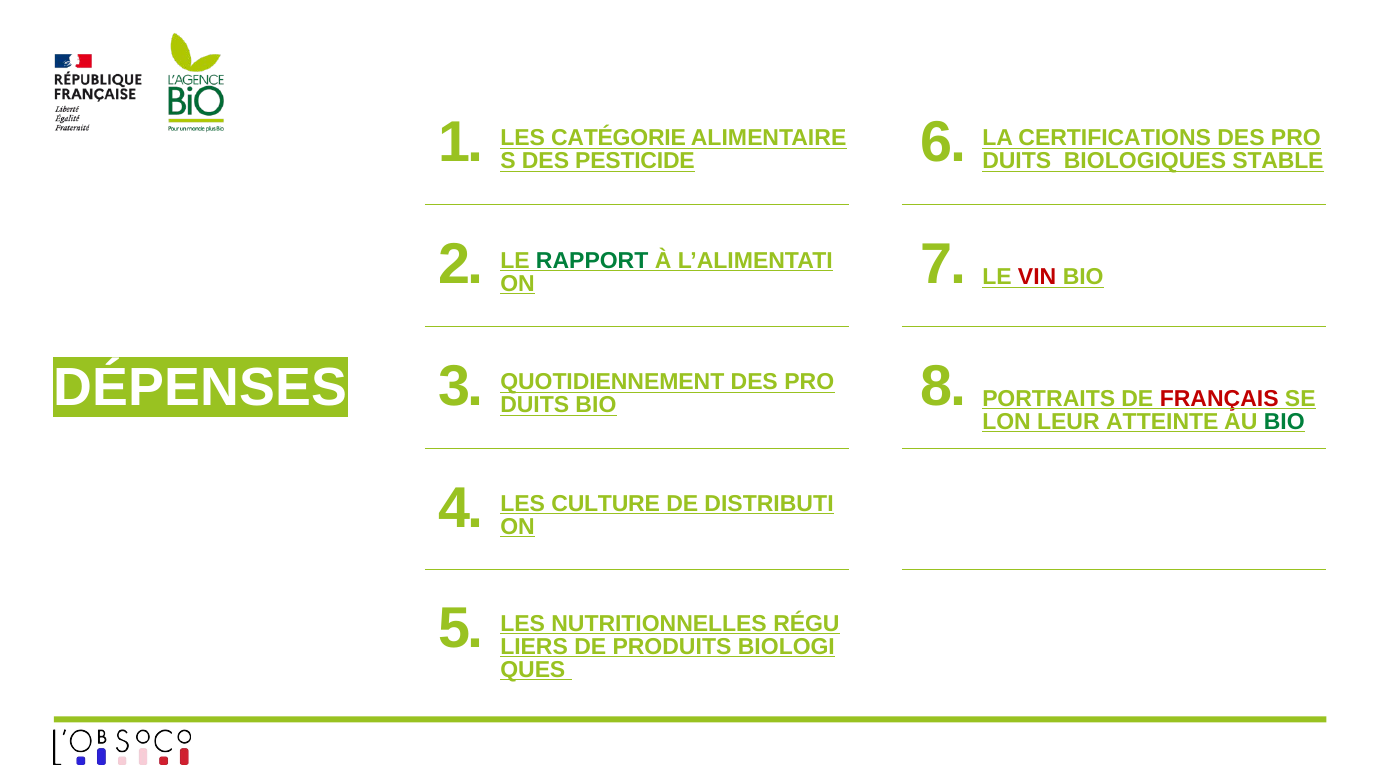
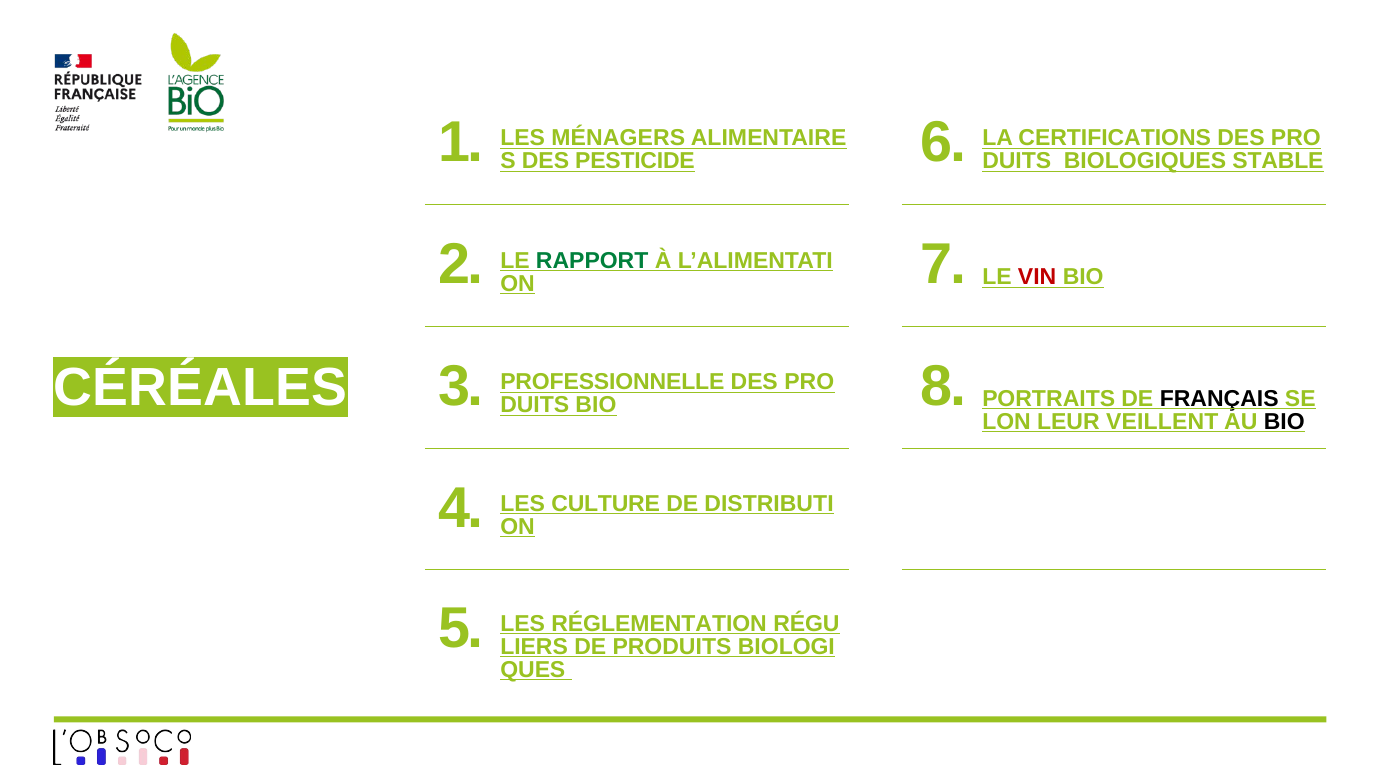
CATÉGORIE: CATÉGORIE -> MÉNAGERS (618, 138)
QUOTIDIENNEMENT: QUOTIDIENNEMENT -> PROFESSIONNELLE (612, 382)
FRANÇAIS colour: red -> black (1219, 399)
DÉPENSES: DÉPENSES -> CÉRÉALES (200, 388)
ATTEINTE: ATTEINTE -> VEILLENT (1162, 422)
BIO colour: green -> black (1284, 422)
NUTRITIONNELLES: NUTRITIONNELLES -> RÉGLEMENTATION (659, 624)
